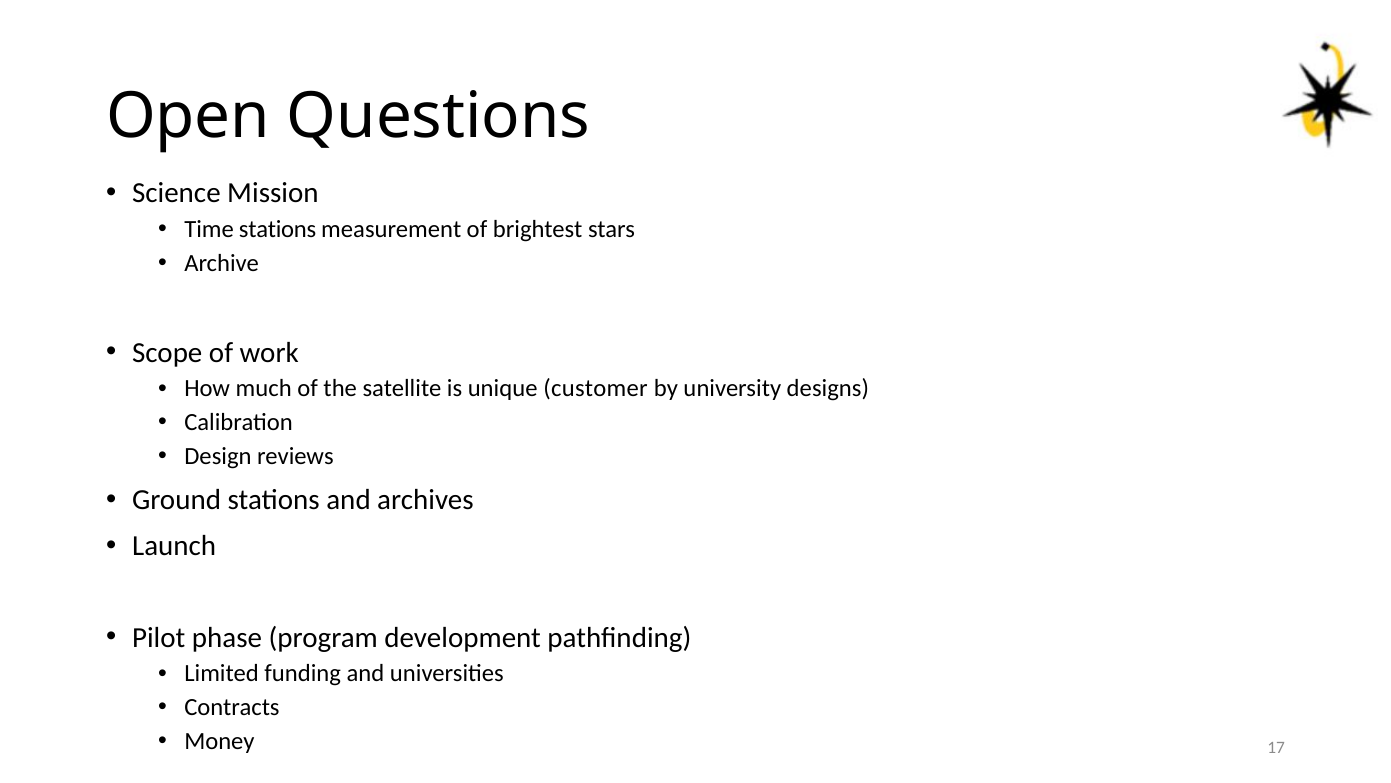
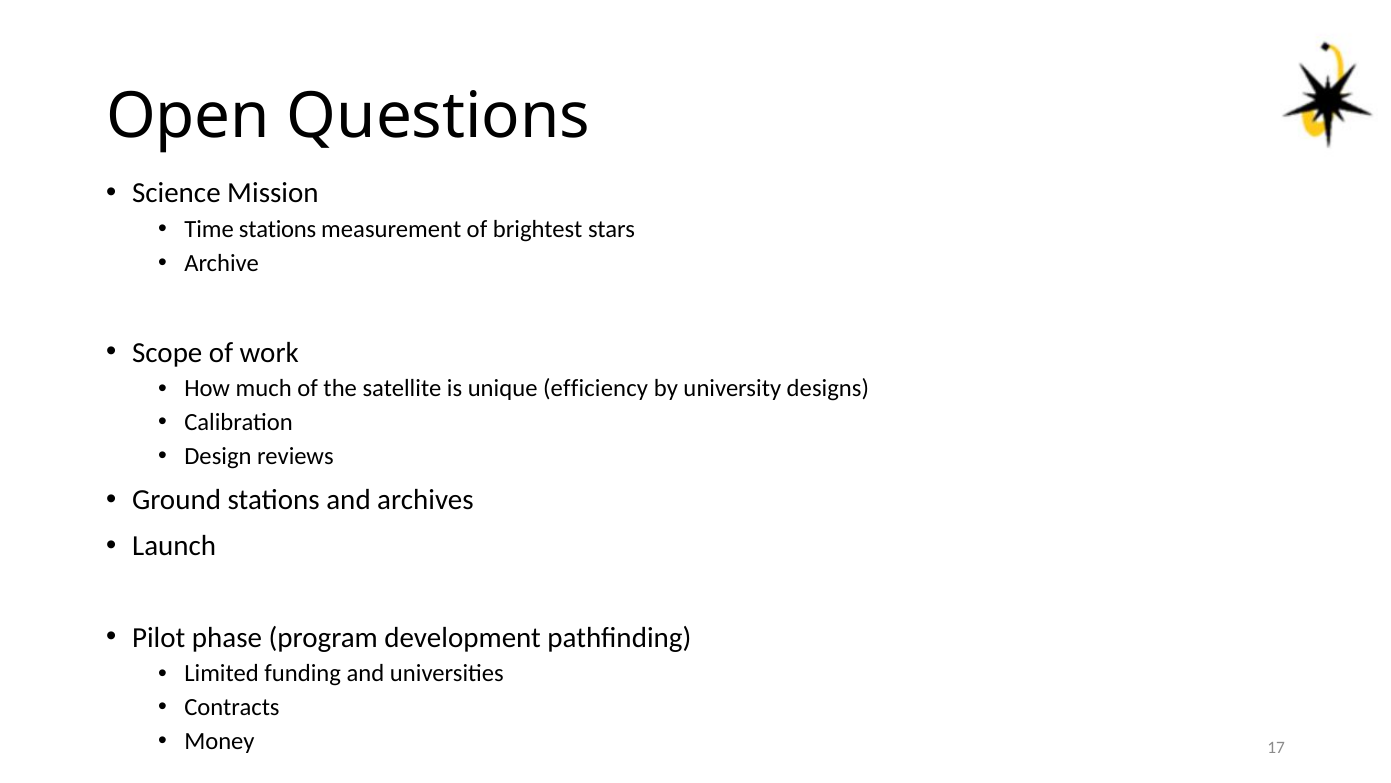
customer: customer -> efficiency (596, 388)
